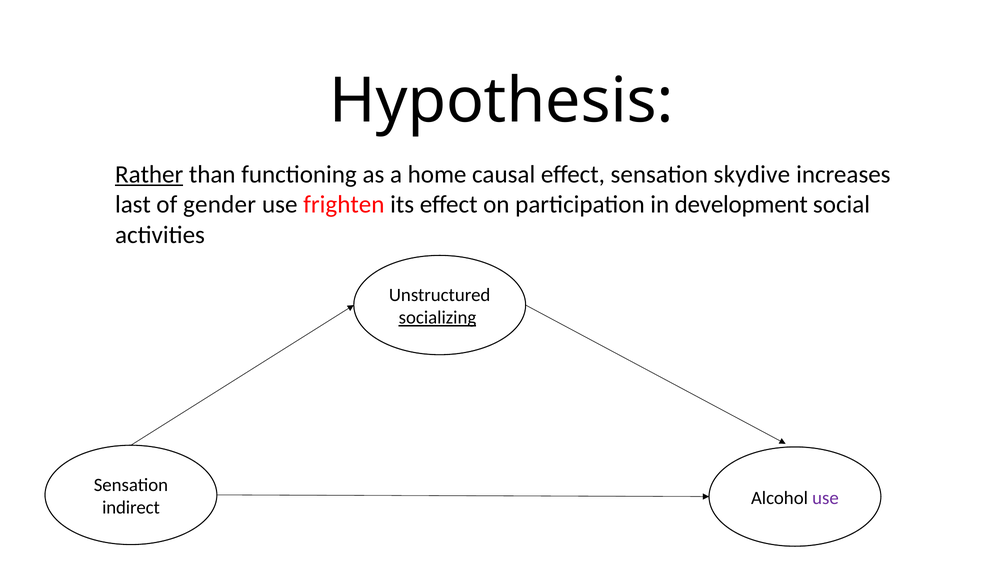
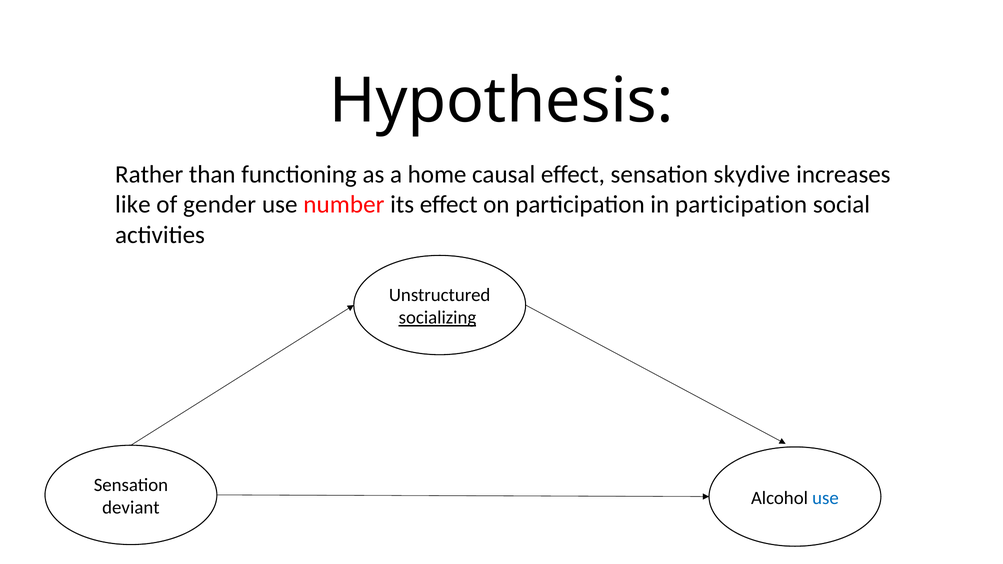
Rather underline: present -> none (149, 175)
last: last -> like (133, 205)
frighten: frighten -> number (344, 205)
in development: development -> participation (741, 205)
use colour: purple -> blue (825, 498)
indirect: indirect -> deviant (131, 508)
